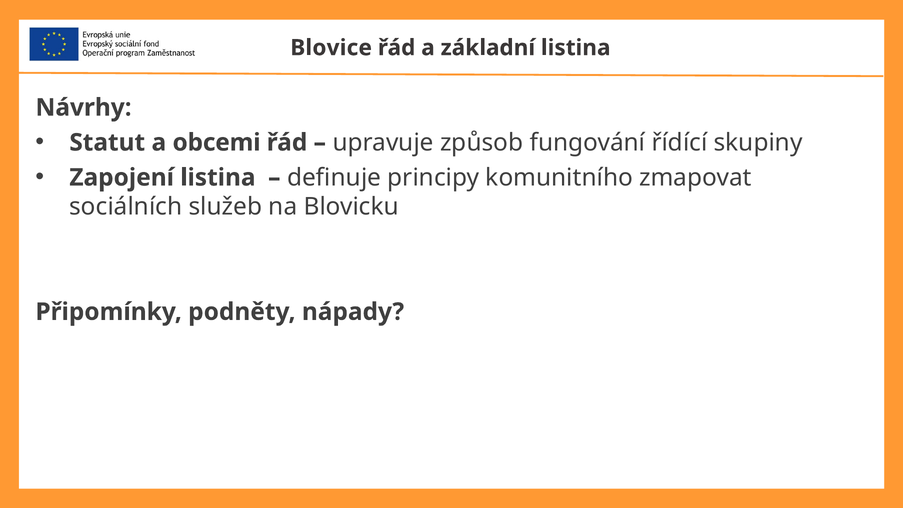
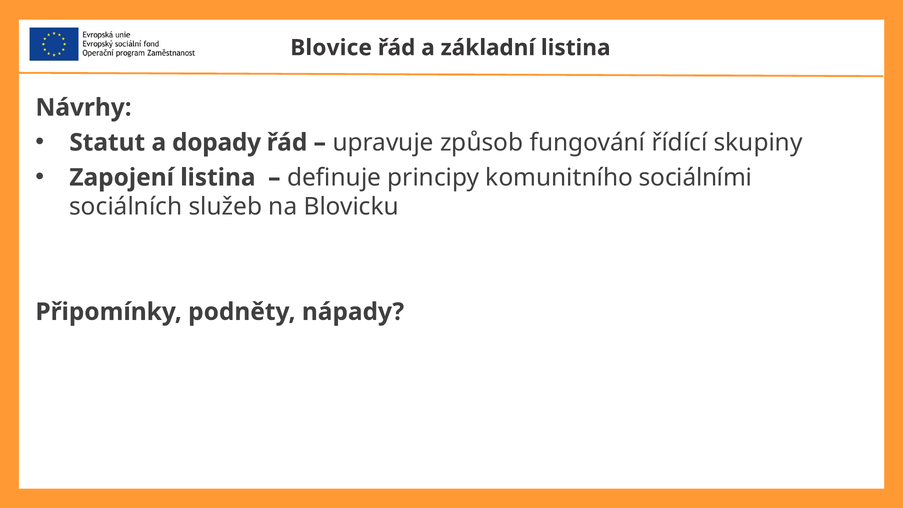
obcemi: obcemi -> dopady (217, 143)
zmapovat: zmapovat -> sociálními (695, 178)
